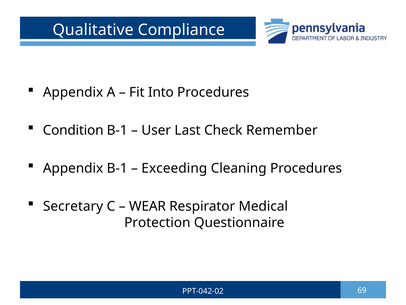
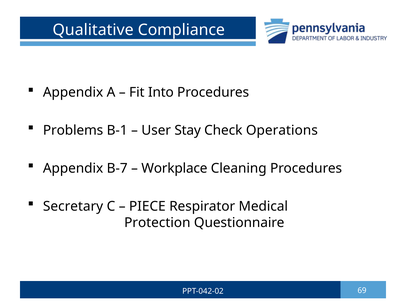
Condition: Condition -> Problems (73, 130)
Last: Last -> Stay (188, 130)
Remember: Remember -> Operations (282, 130)
Appendix B-1: B-1 -> B-7 (117, 168)
Exceeding: Exceeding -> Workplace (174, 168)
WEAR: WEAR -> PIECE (147, 206)
